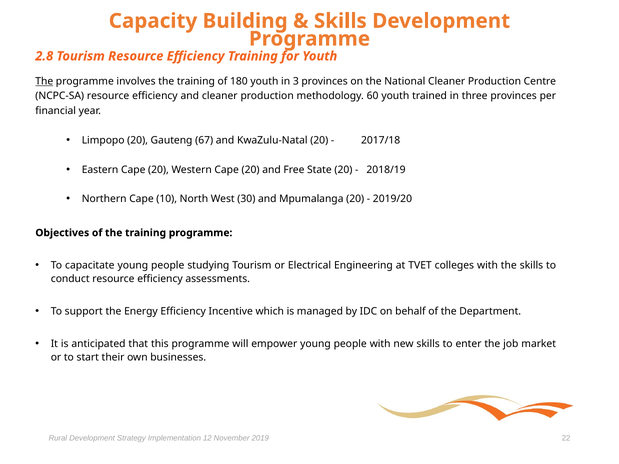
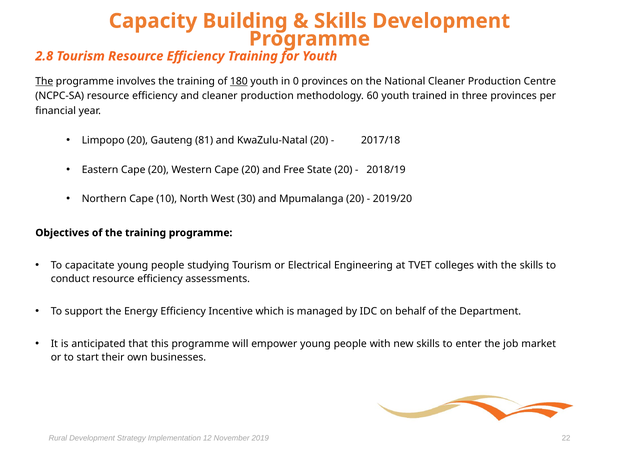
180 underline: none -> present (239, 81)
3: 3 -> 0 (296, 81)
67: 67 -> 81 (204, 140)
